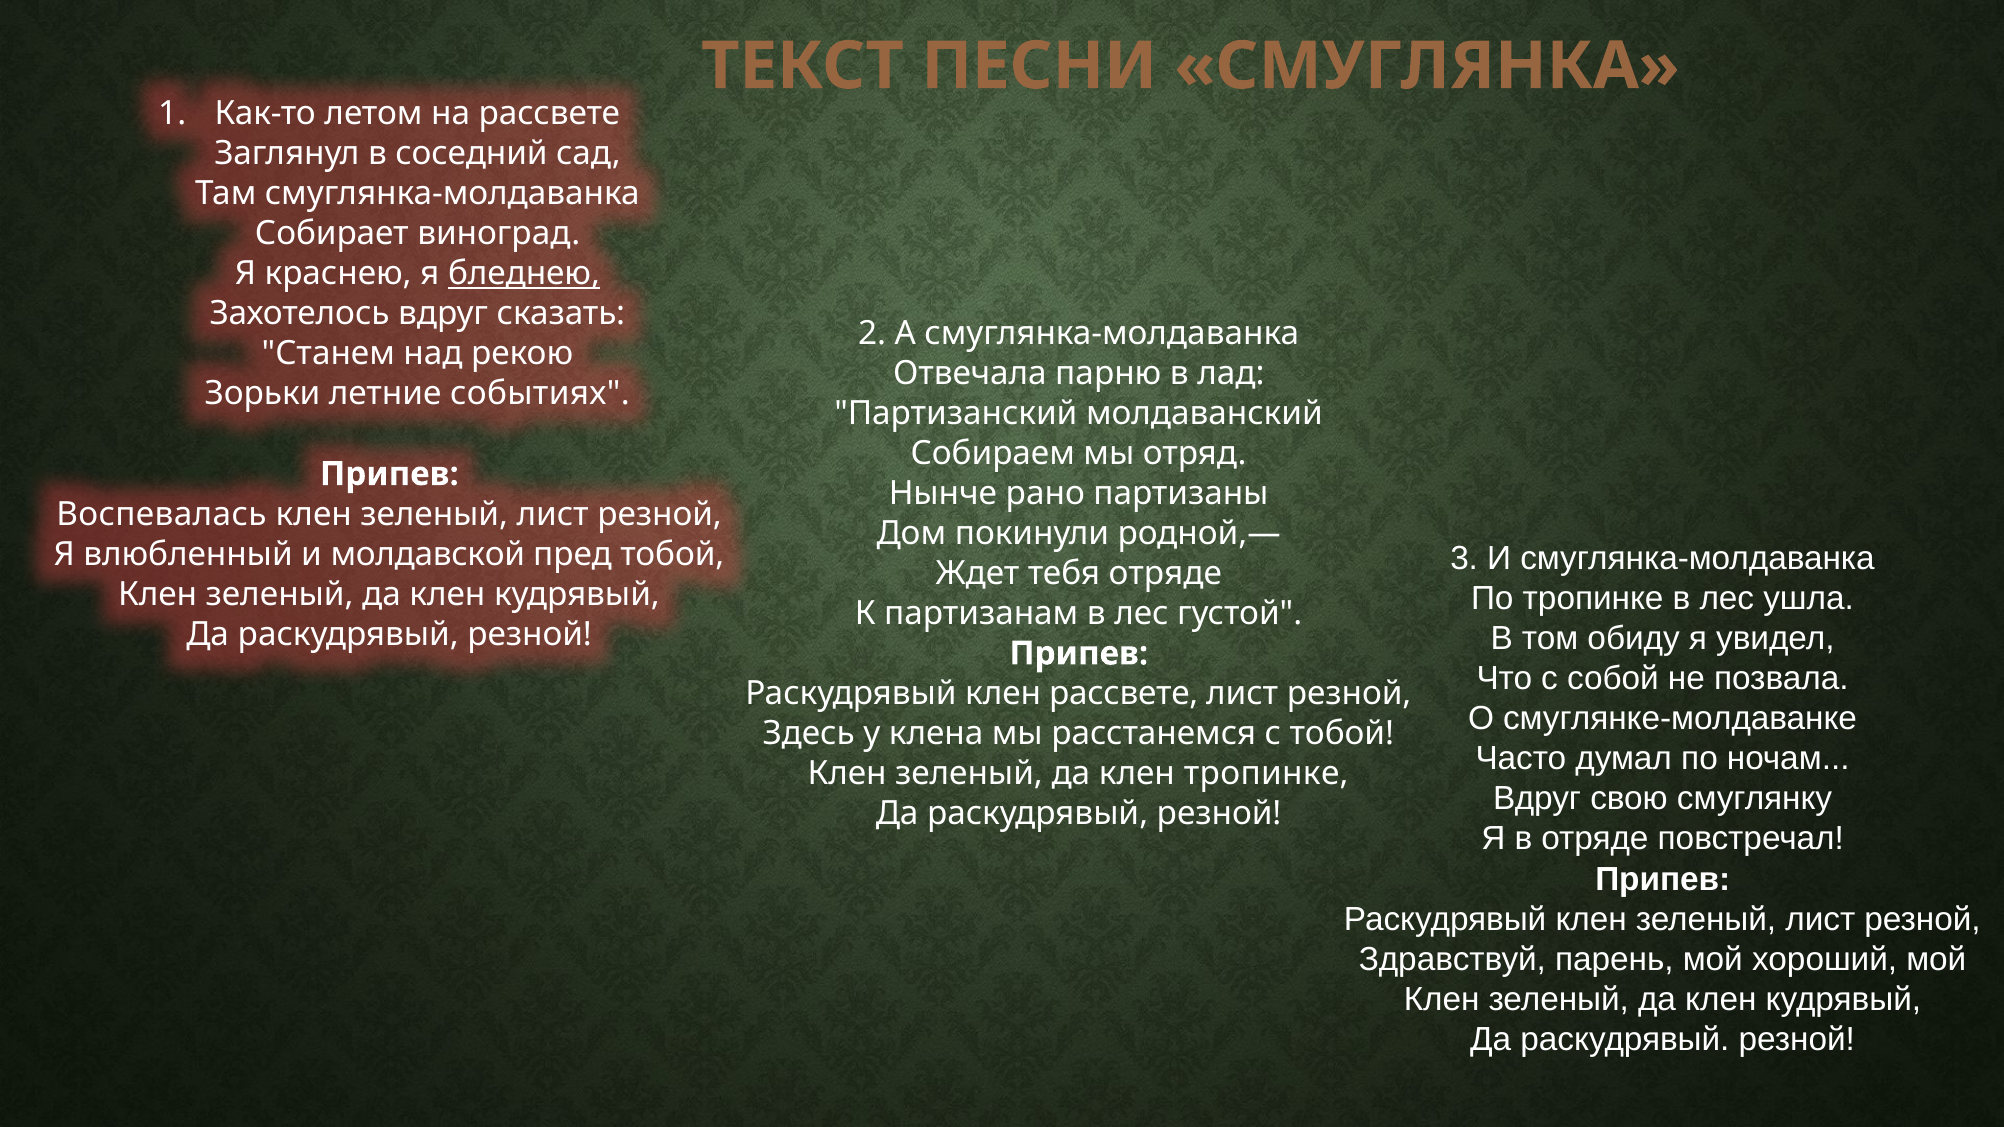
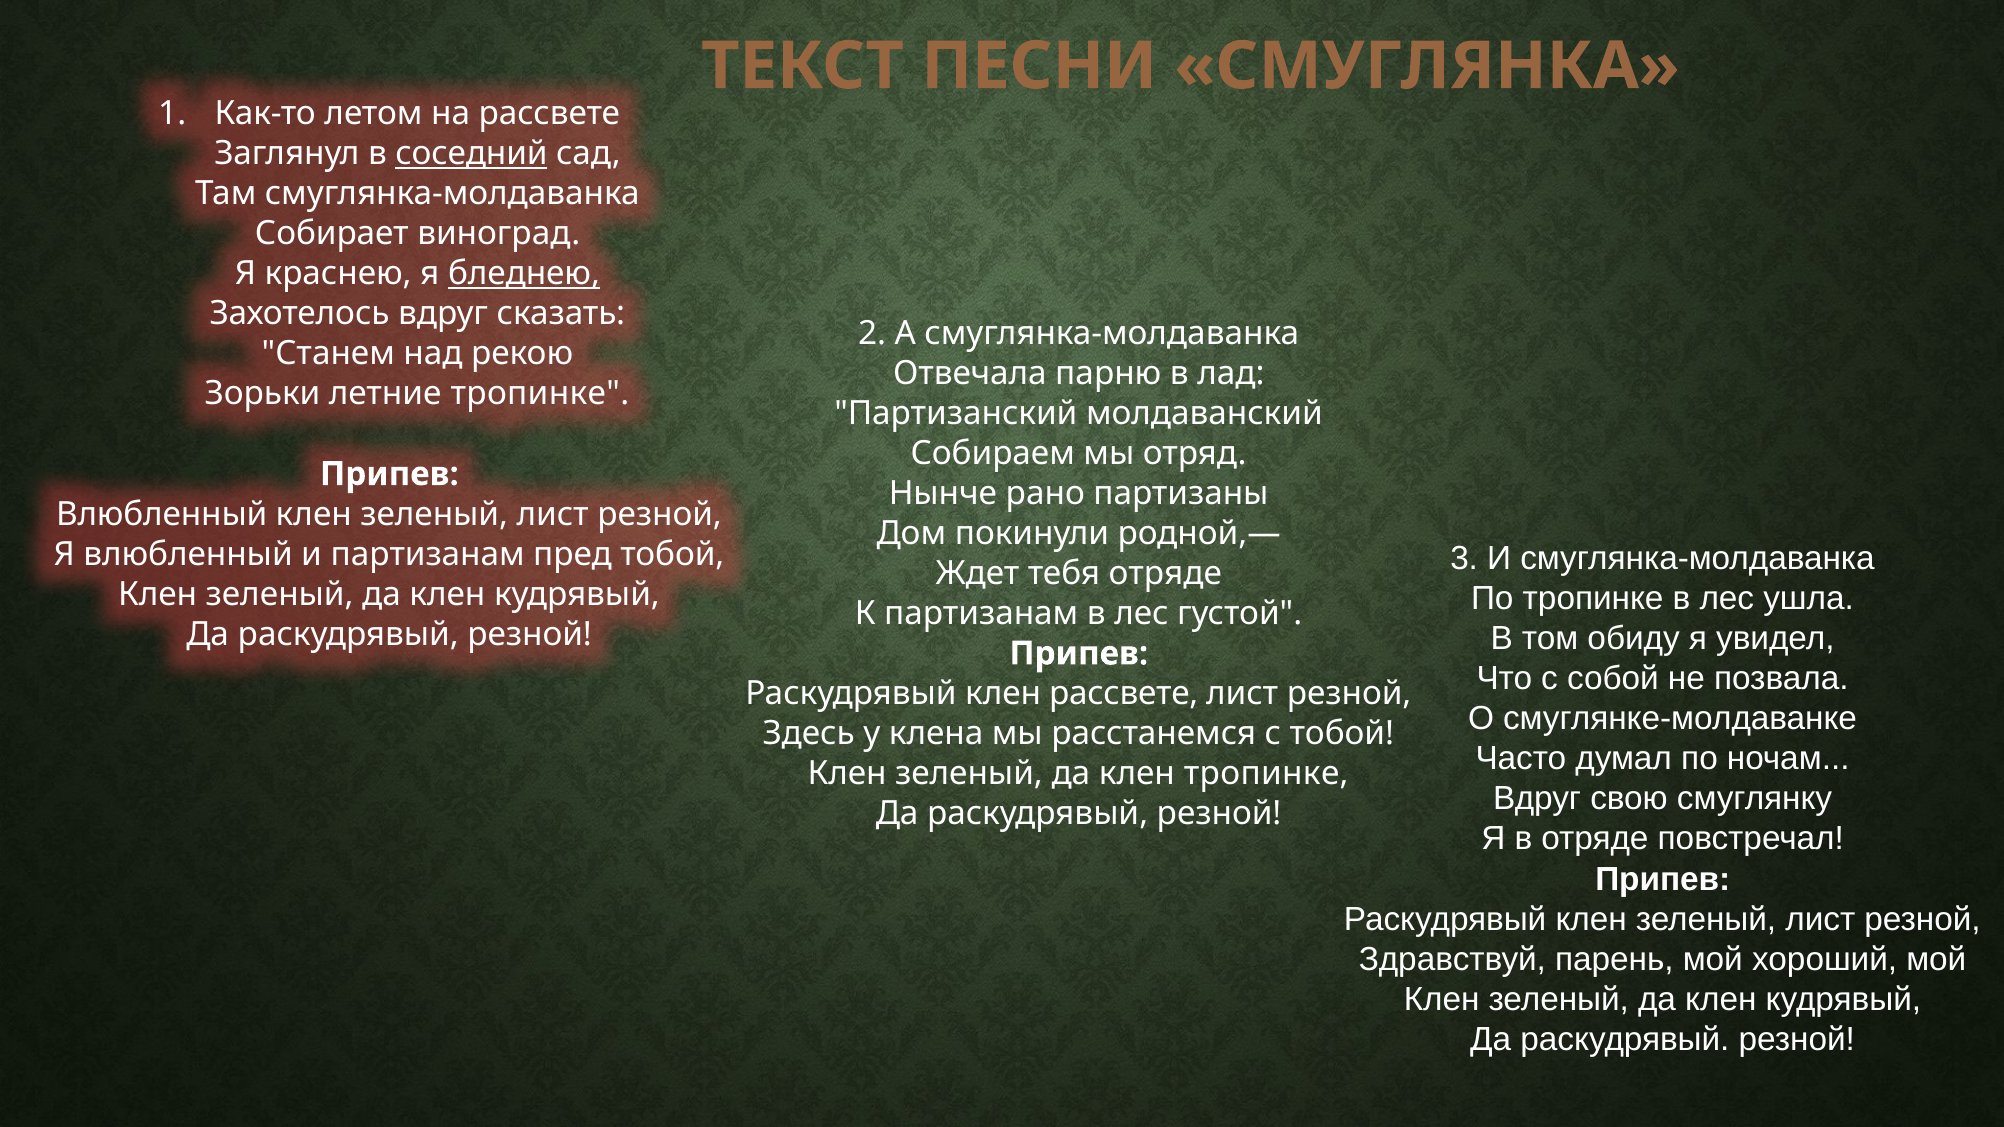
соседний underline: none -> present (472, 154)
летние событиях: событиях -> тропинке (540, 394)
Воспевалась: Воспевалась -> Влюбленный (162, 514)
и молдавской: молдавской -> партизанам (428, 554)
